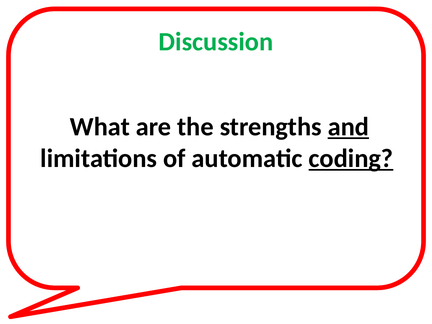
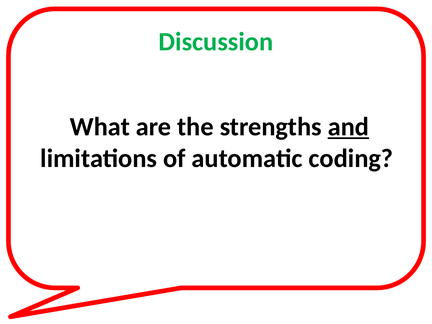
coding underline: present -> none (351, 159)
